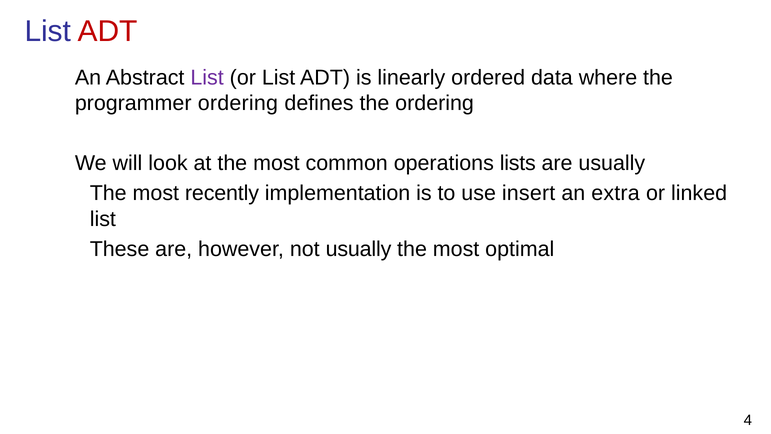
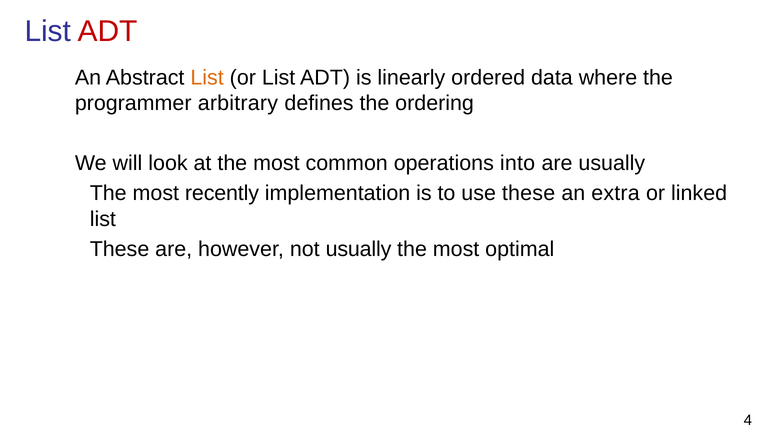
List colour: purple -> orange (207, 77)
programmer ordering: ordering -> arbitrary (238, 103)
lists: lists -> into (518, 163)
use insert: insert -> these (529, 193)
